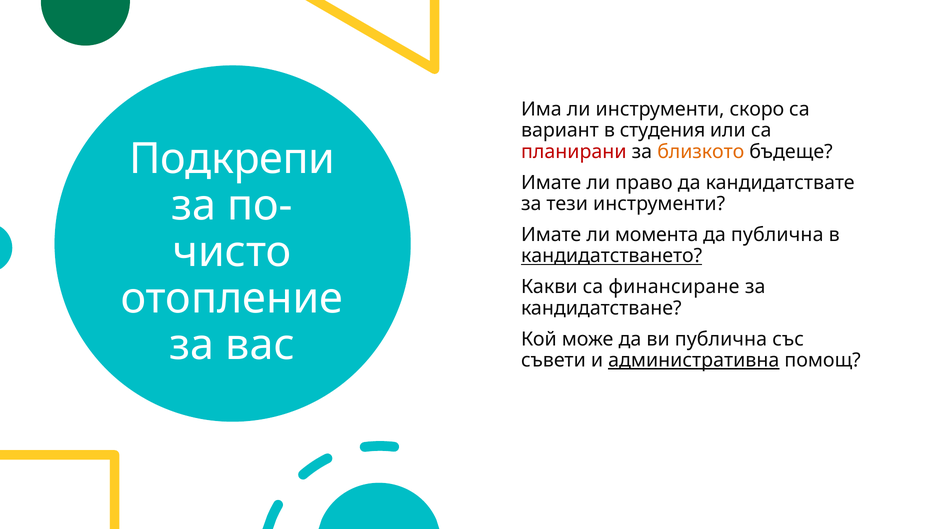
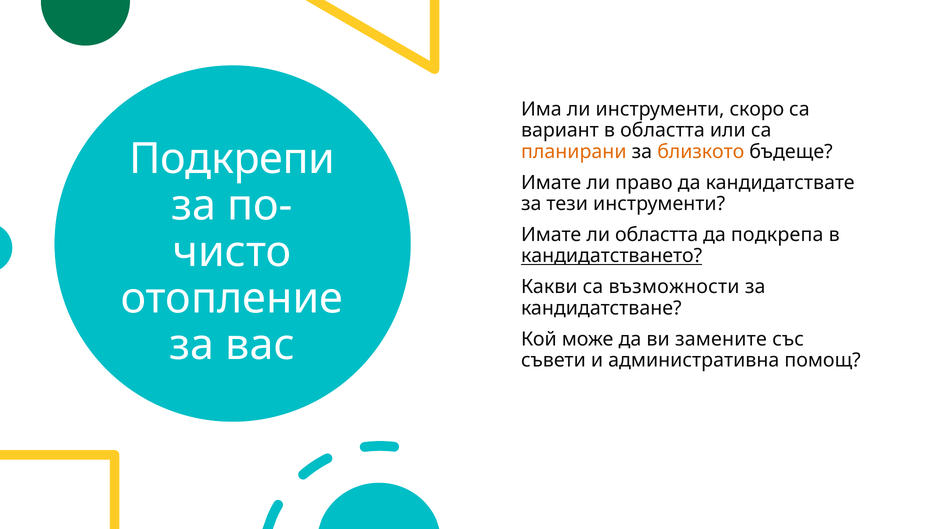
в студения: студения -> областта (662, 130)
планирани colour: red -> orange (574, 152)
ли момента: момента -> областта (657, 235)
да публична: публична -> подкрепа (777, 235)
финансиране: финансиране -> възможности (674, 287)
ви публична: публична -> замените (721, 339)
административна underline: present -> none (694, 360)
